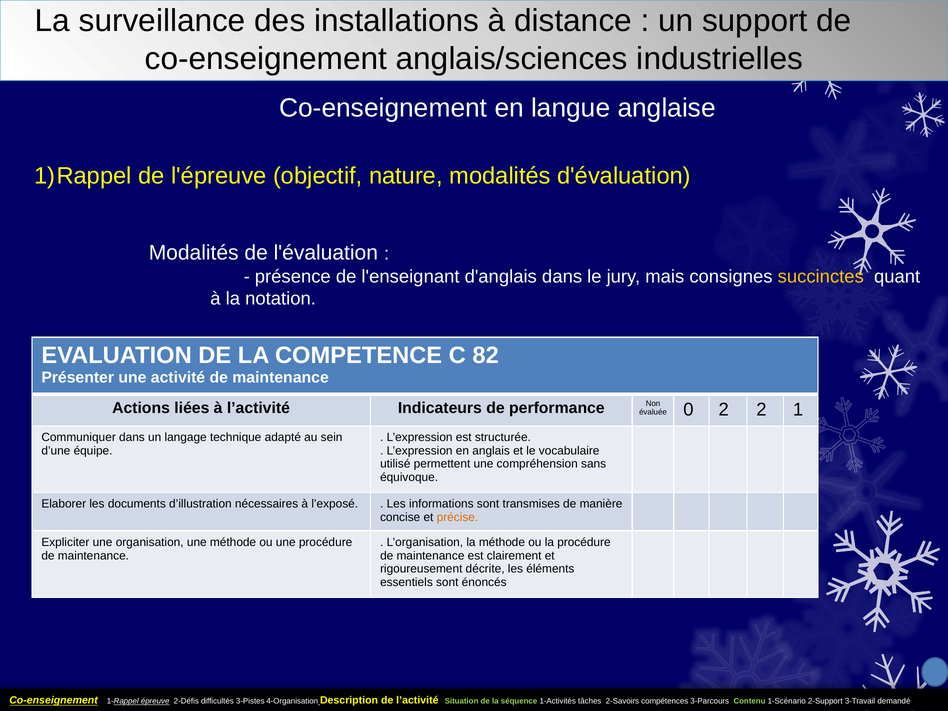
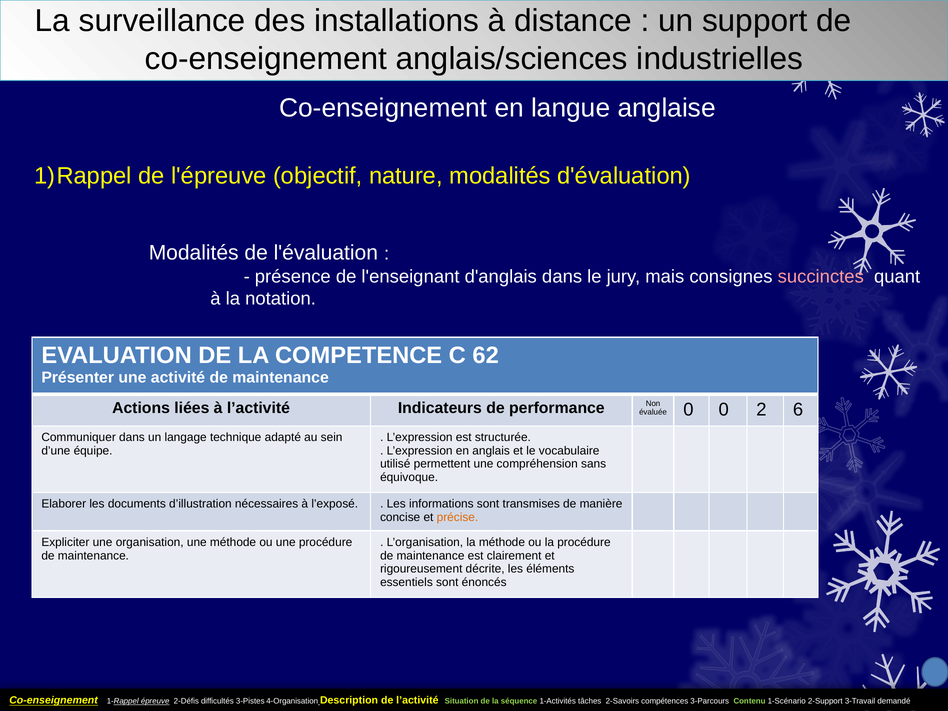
succinctes colour: yellow -> pink (821, 277)
82: 82 -> 62 (486, 356)
0 2: 2 -> 0 (724, 410)
1: 1 -> 6 (798, 410)
